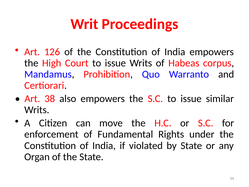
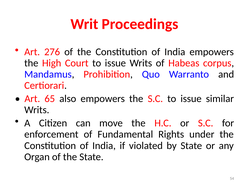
126: 126 -> 276 (52, 52)
38: 38 -> 65 (50, 99)
